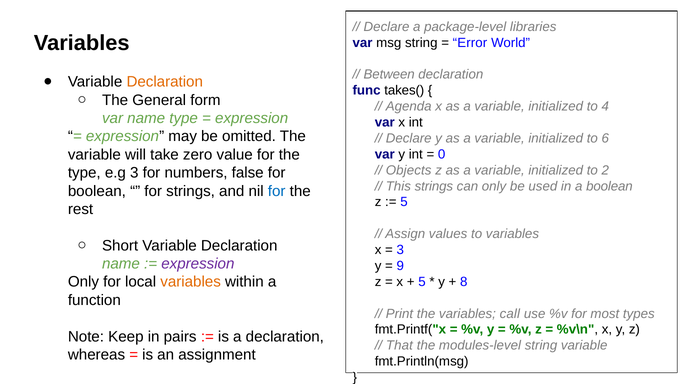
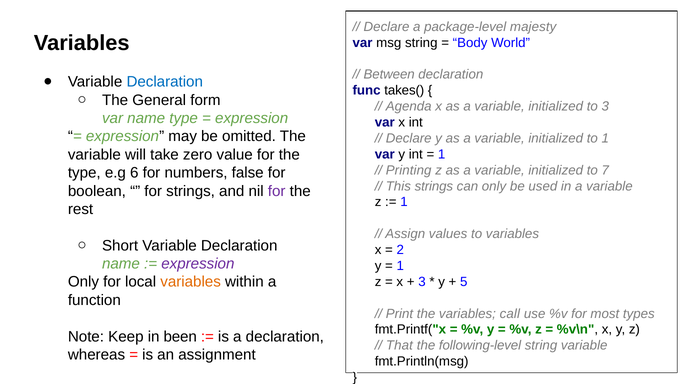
libraries: libraries -> majesty (533, 27)
Error: Error -> Body (470, 43)
Declaration colour: orange -> blue (165, 82)
to 4: 4 -> 3 (605, 107)
to 6: 6 -> 1 (605, 138)
0: 0 -> 1 (442, 154)
Objects: Objects -> Printing (409, 170)
2: 2 -> 7 (605, 170)
e.g 3: 3 -> 6 (134, 173)
in a boolean: boolean -> variable (609, 186)
for colour: blue -> purple (277, 191)
5: 5 -> 1 (404, 202)
3: 3 -> 2 (400, 250)
9: 9 -> 1 (400, 266)
5: 5 -> 3 (422, 282)
8: 8 -> 5 (464, 282)
pairs: pairs -> been (180, 337)
modules-level: modules-level -> following-level (480, 346)
